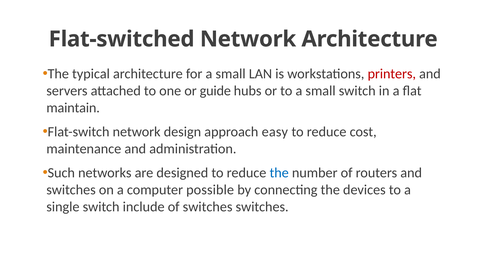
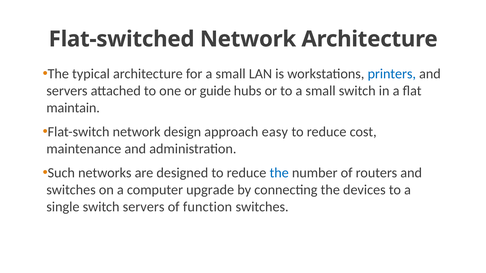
printers colour: red -> blue (392, 74)
possible: possible -> upgrade (210, 190)
switch include: include -> servers (144, 207)
of switches: switches -> function (208, 207)
